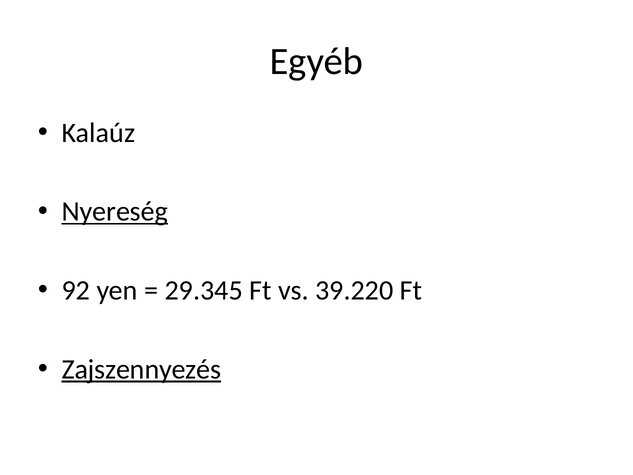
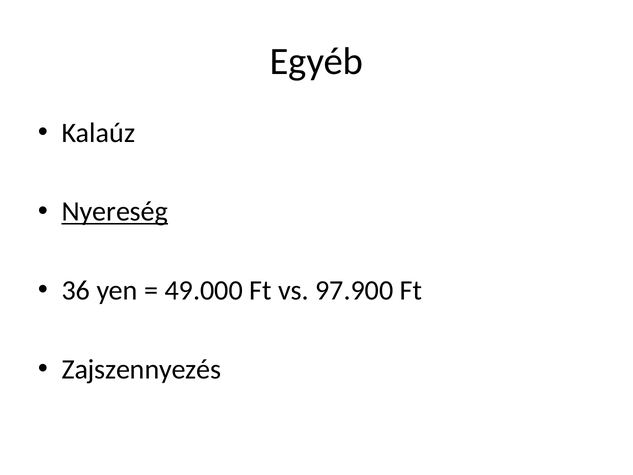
92: 92 -> 36 (76, 290)
29.345: 29.345 -> 49.000 (204, 290)
39.220: 39.220 -> 97.900 (354, 290)
Zajszennyezés underline: present -> none (141, 369)
